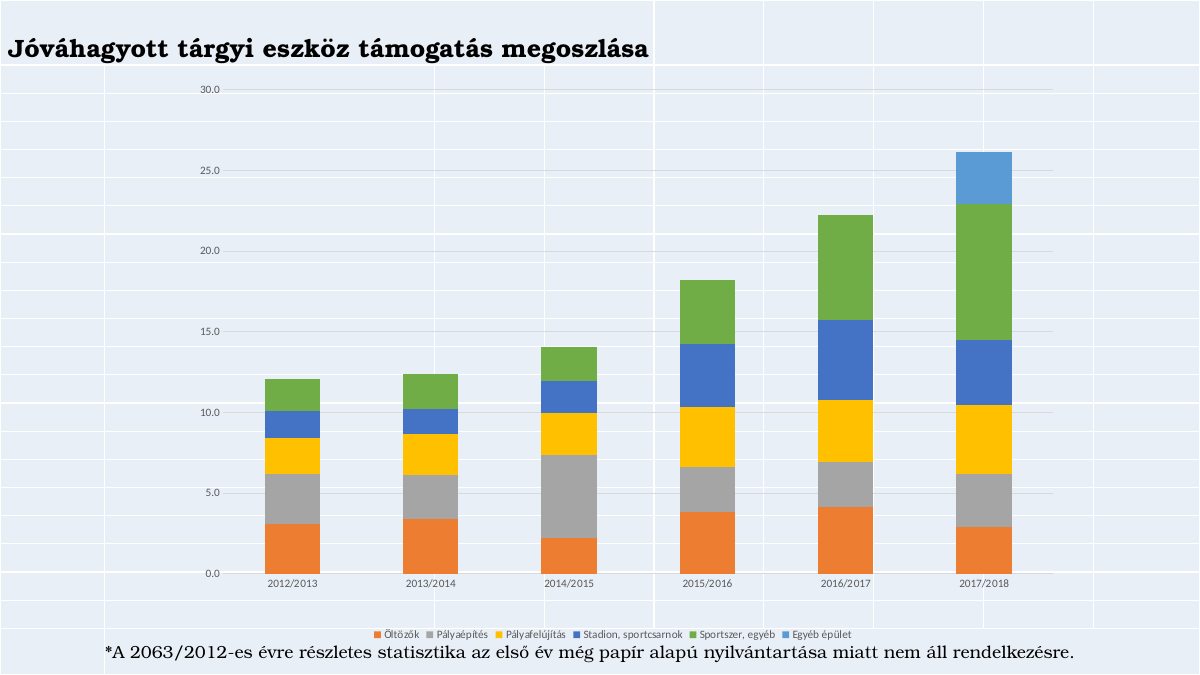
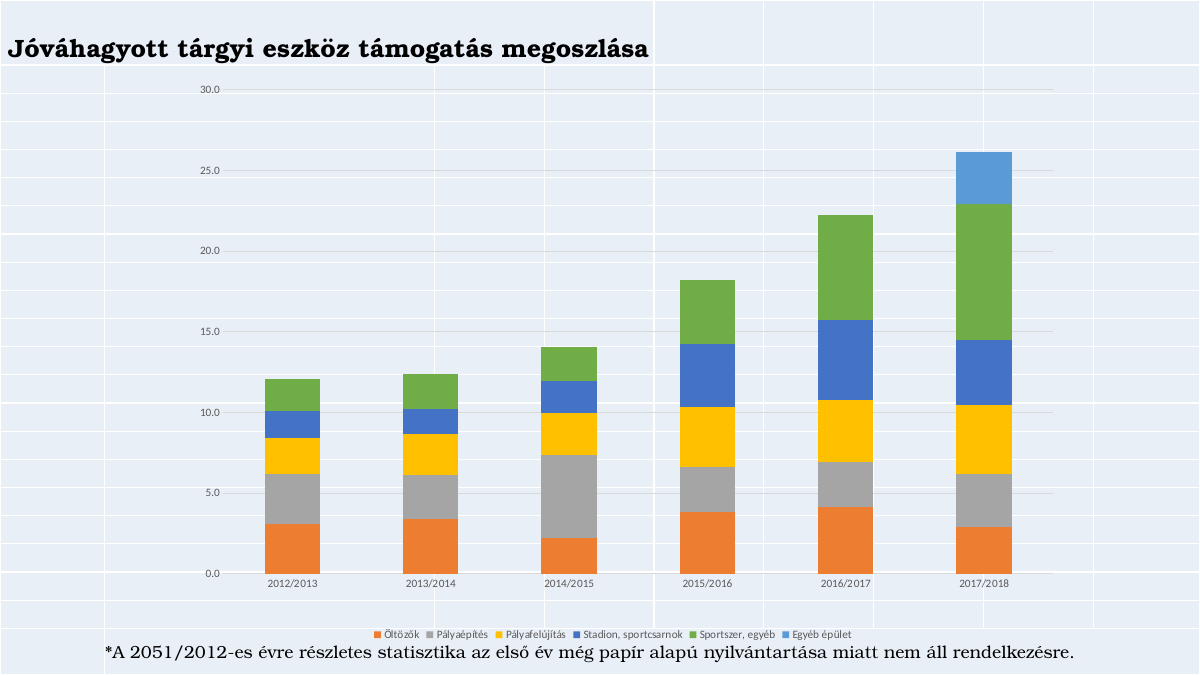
2063/2012-es: 2063/2012-es -> 2051/2012-es (191, 653)
